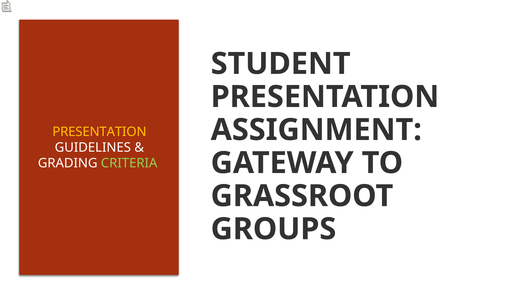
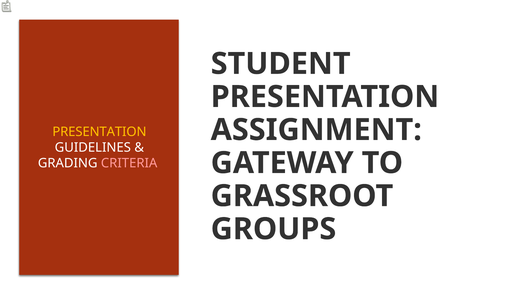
CRITERIA colour: light green -> pink (129, 164)
